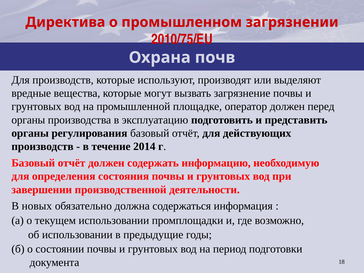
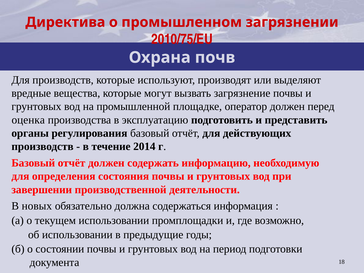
органы: органы -> оценка (28, 120)
